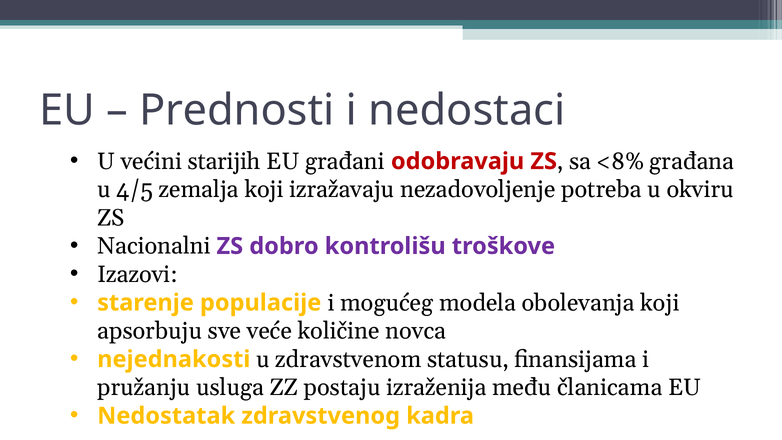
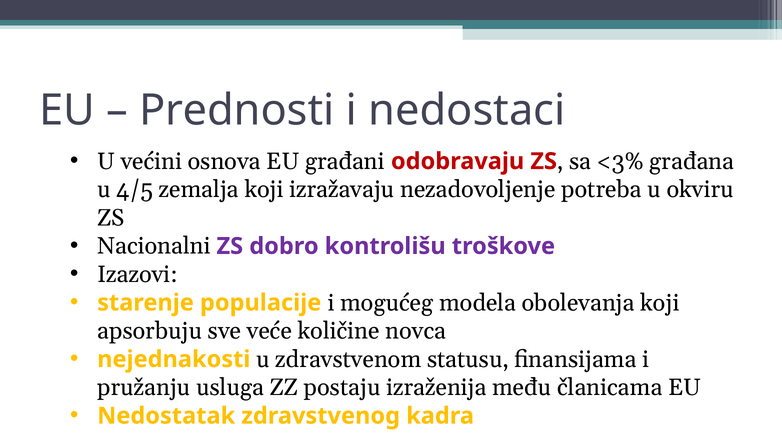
starijih: starijih -> osnova (224, 161)
<8%: <8% -> <3% (620, 161)
